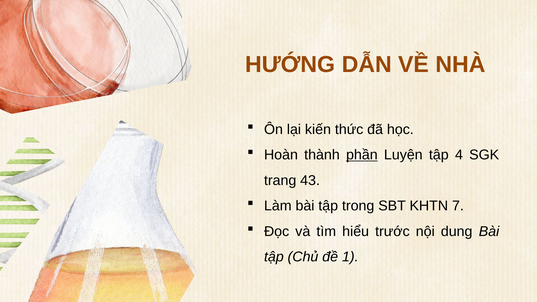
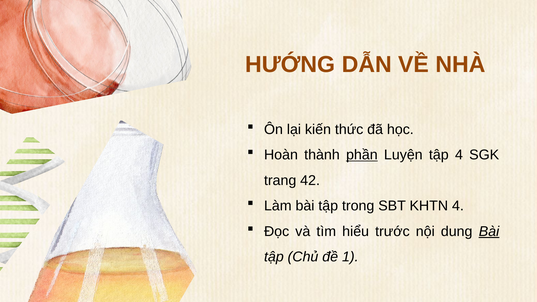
43: 43 -> 42 (310, 180)
KHTN 7: 7 -> 4 (458, 206)
Bài underline: none -> present (489, 231)
